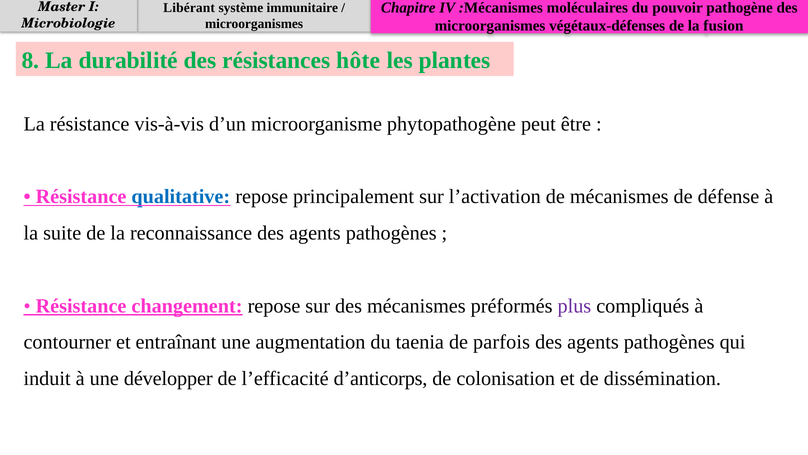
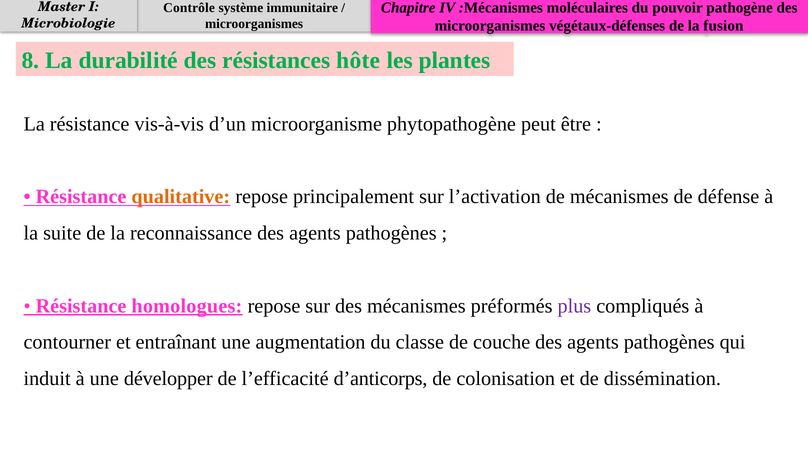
Libérant: Libérant -> Contrôle (189, 8)
qualitative colour: blue -> orange (181, 196)
changement: changement -> homologues (187, 305)
taenia: taenia -> classe (420, 342)
parfois: parfois -> couche (502, 342)
